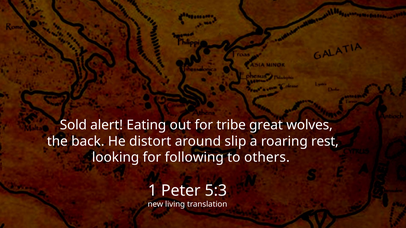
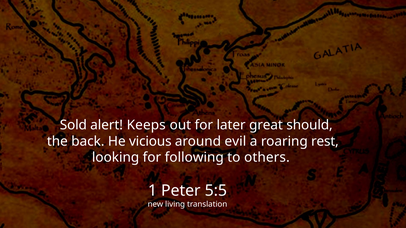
Eating: Eating -> Keeps (146, 125)
tribe: tribe -> later (231, 125)
wolves: wolves -> should (310, 125)
distort: distort -> vicious (150, 141)
slip: slip -> evil (235, 141)
5:3: 5:3 -> 5:5 (216, 191)
